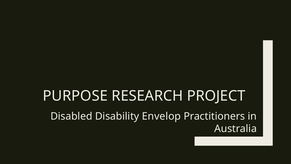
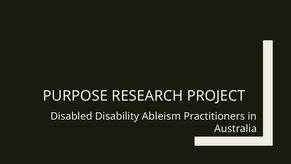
Envelop: Envelop -> Ableism (161, 116)
